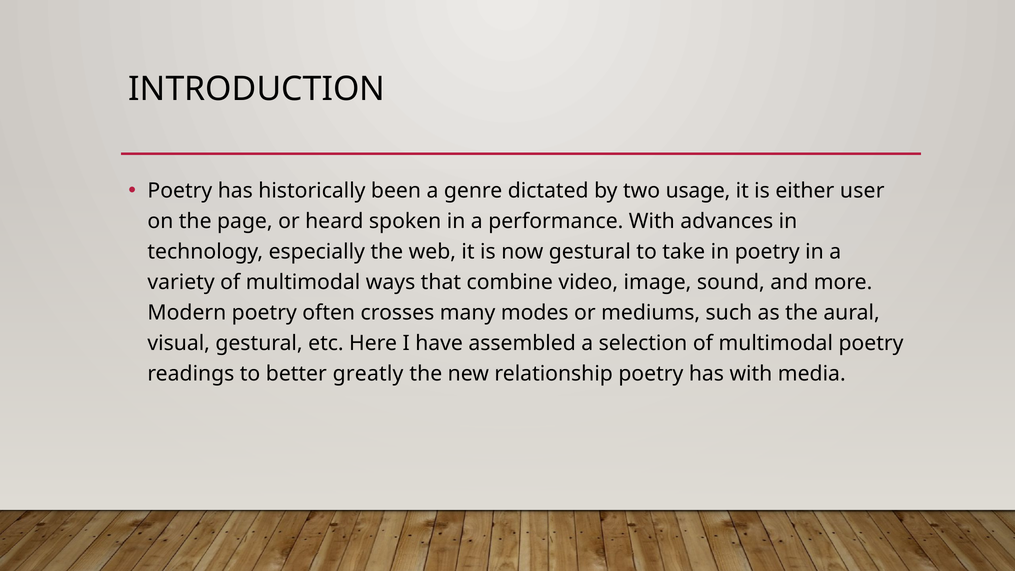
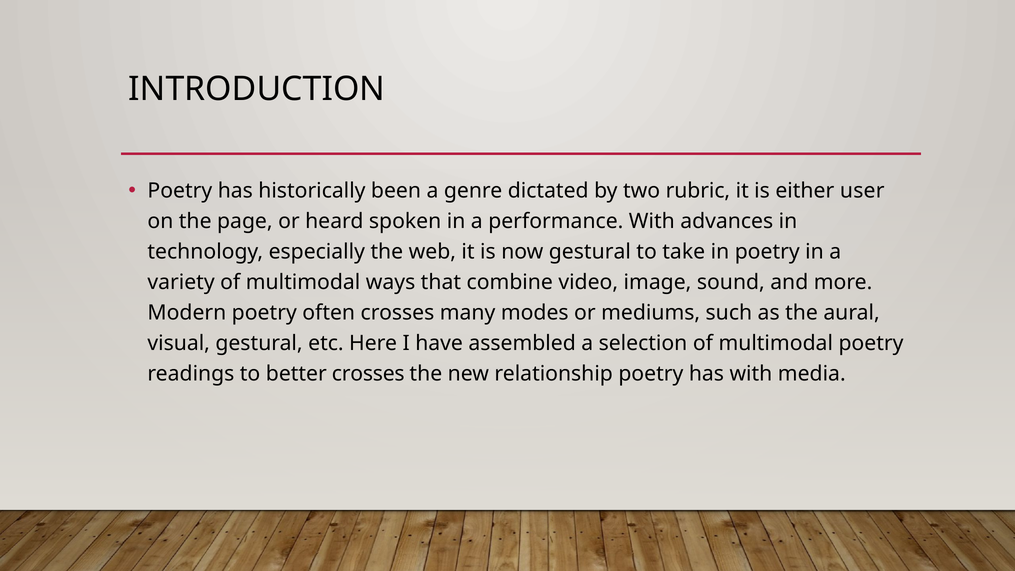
usage: usage -> rubric (698, 191)
better greatly: greatly -> crosses (368, 374)
